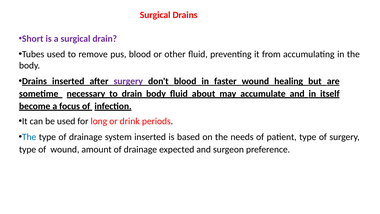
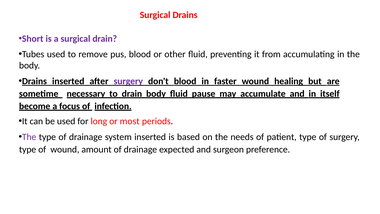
about: about -> pause (204, 94)
drink: drink -> most (130, 121)
The colour: blue -> purple (29, 137)
